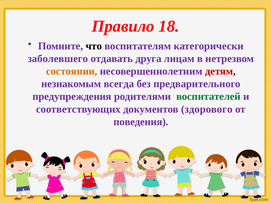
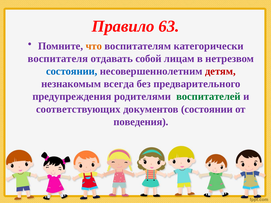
18: 18 -> 63 (169, 26)
что colour: black -> orange (94, 46)
заболевшего: заболевшего -> воспитателя (58, 59)
друга: друга -> собой (148, 59)
состоянии colour: orange -> blue (72, 71)
документов здорового: здорового -> состоянии (207, 109)
